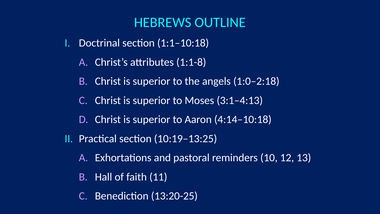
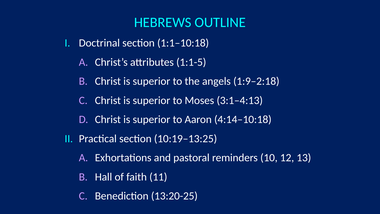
1:1-8: 1:1-8 -> 1:1-5 (191, 62)
1:0–2:18: 1:0–2:18 -> 1:9–2:18 (256, 81)
